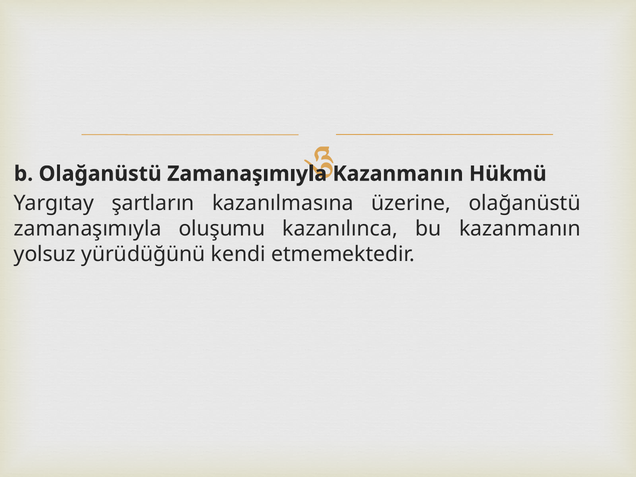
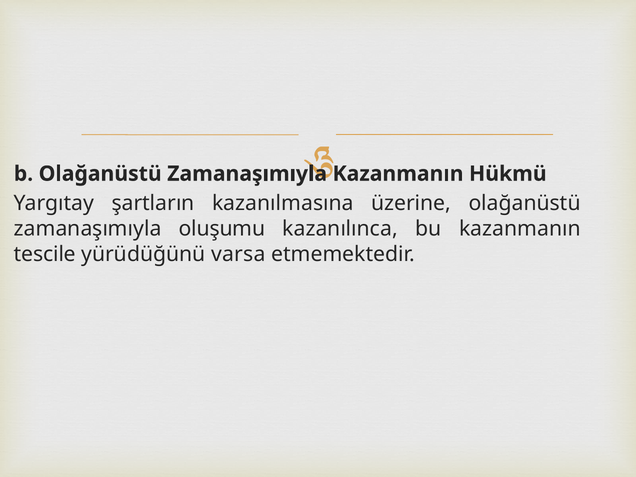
yolsuz: yolsuz -> tescile (45, 254)
kendi: kendi -> varsa (238, 254)
